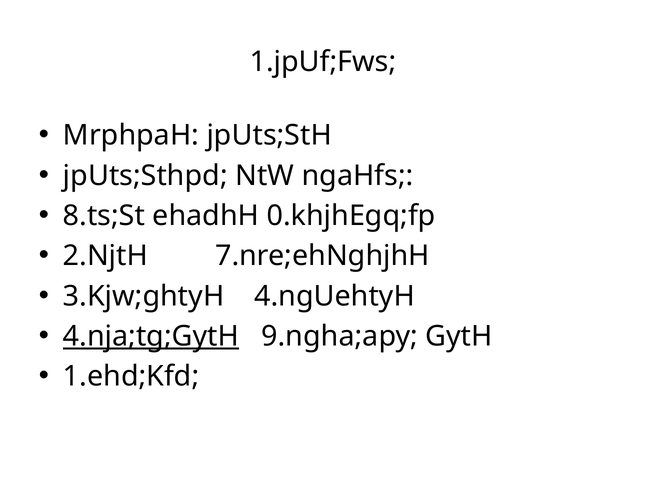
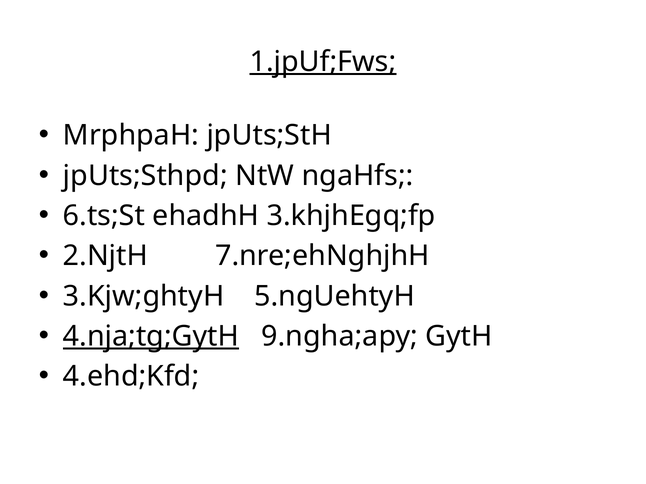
1.jpUf;Fws underline: none -> present (323, 62)
8.ts;St: 8.ts;St -> 6.ts;St (104, 216)
0.khjhEgq;fp: 0.khjhEgq;fp -> 3.khjhEgq;fp (351, 216)
4.ngUehtyH: 4.ngUehtyH -> 5.ngUehtyH (335, 296)
1.ehd;Kfd: 1.ehd;Kfd -> 4.ehd;Kfd (131, 377)
